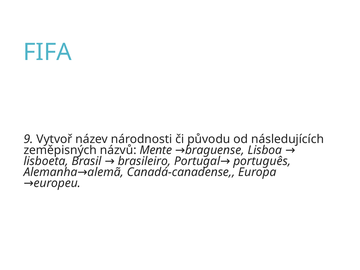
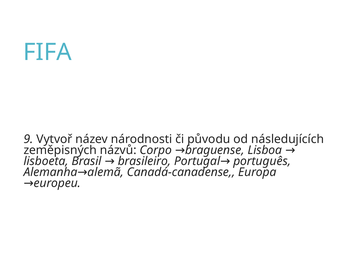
Mente: Mente -> Corpo (156, 150)
